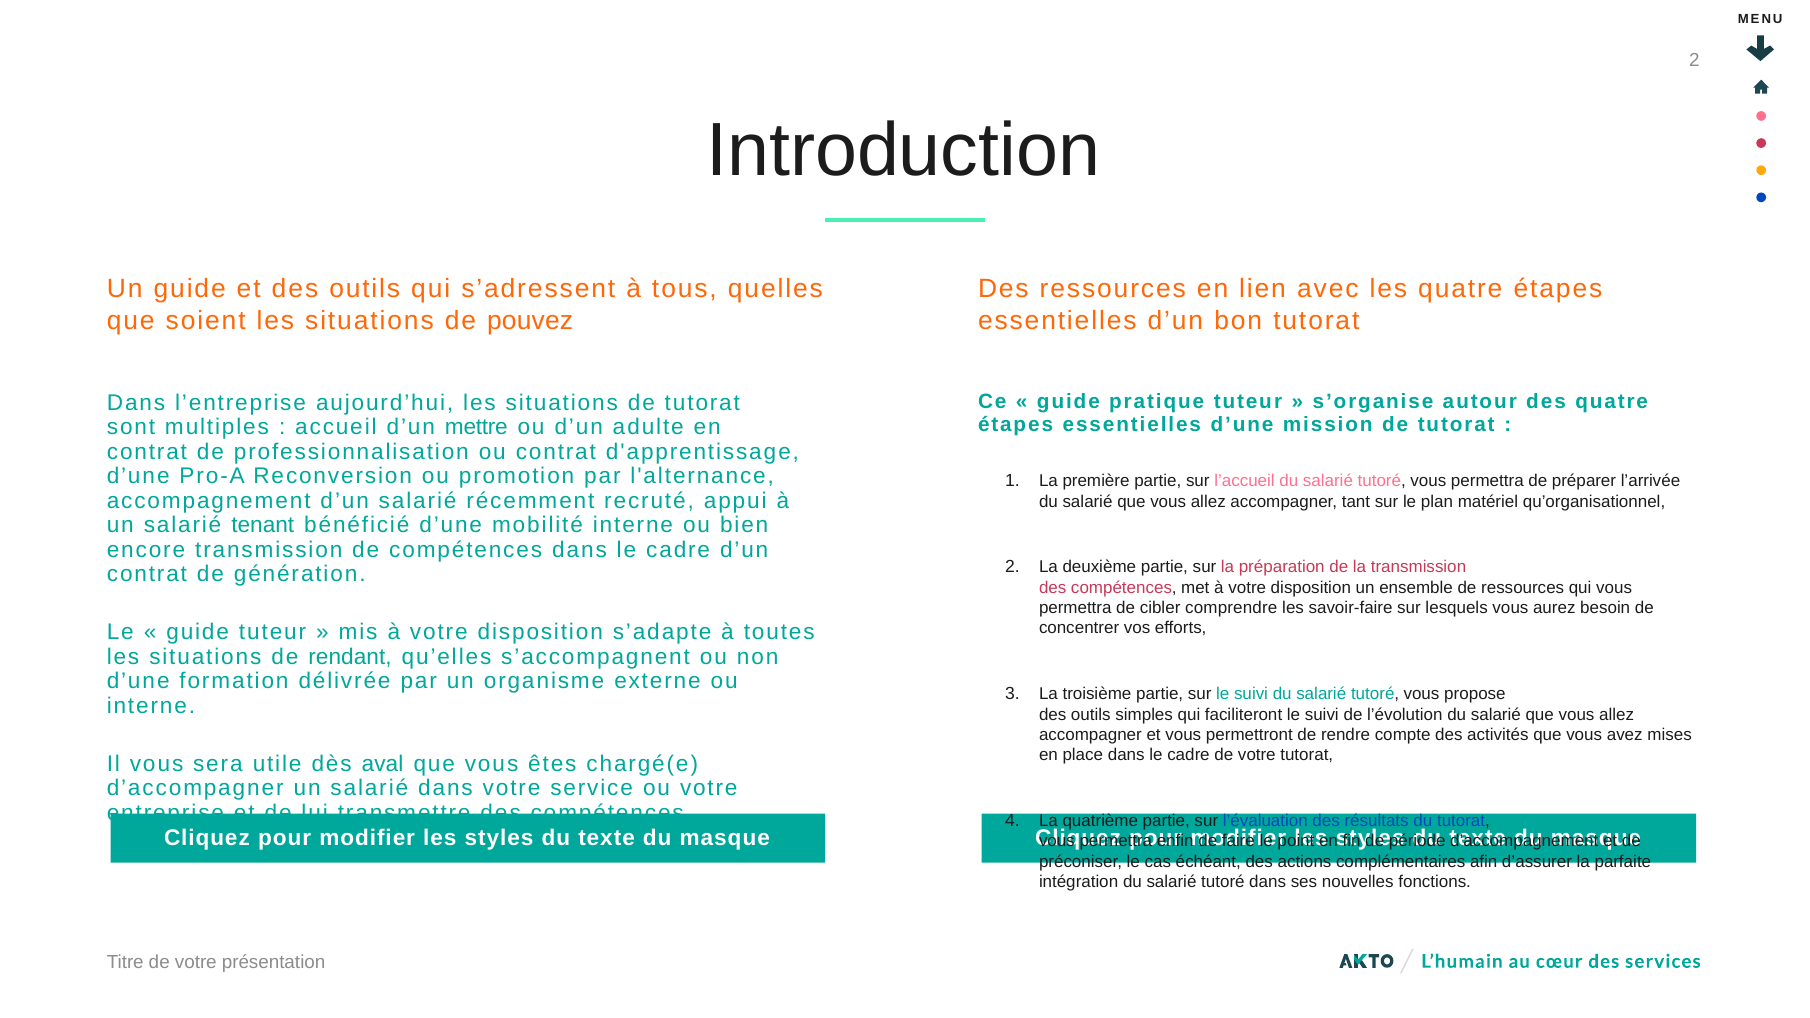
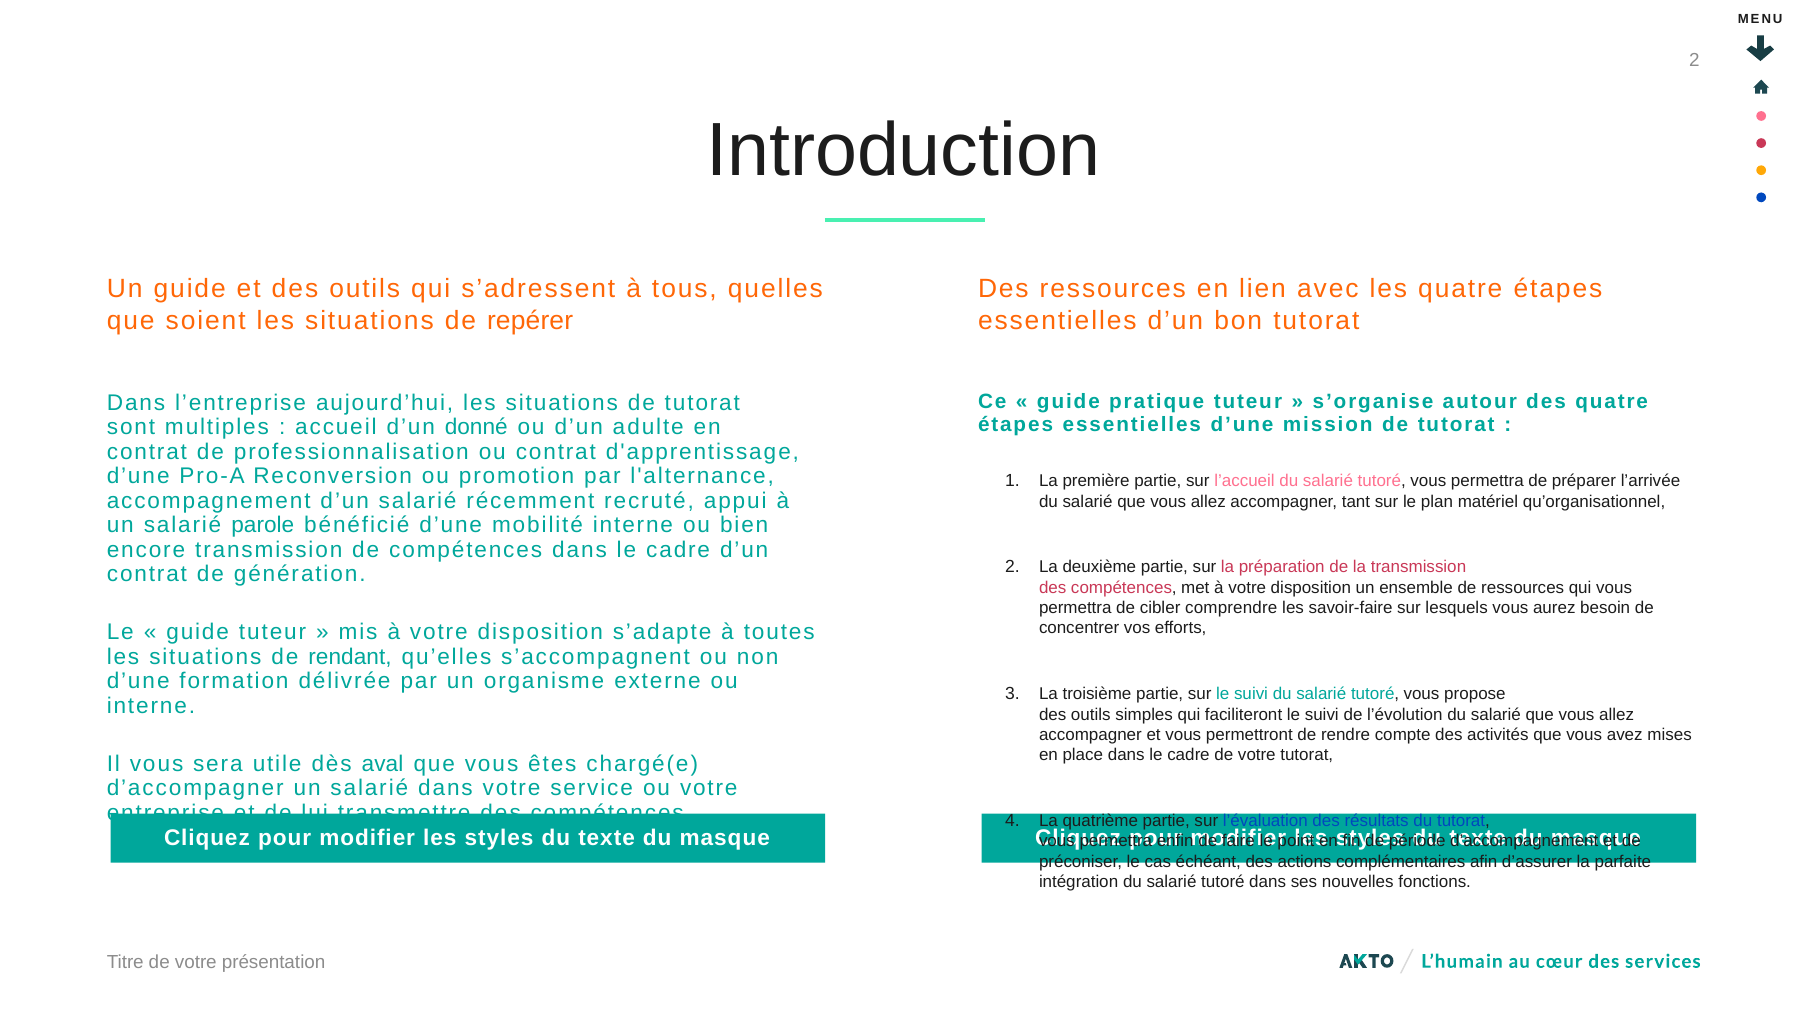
pouvez: pouvez -> repérer (530, 321)
mettre: mettre -> donné (476, 428)
tenant: tenant -> parole (263, 525)
